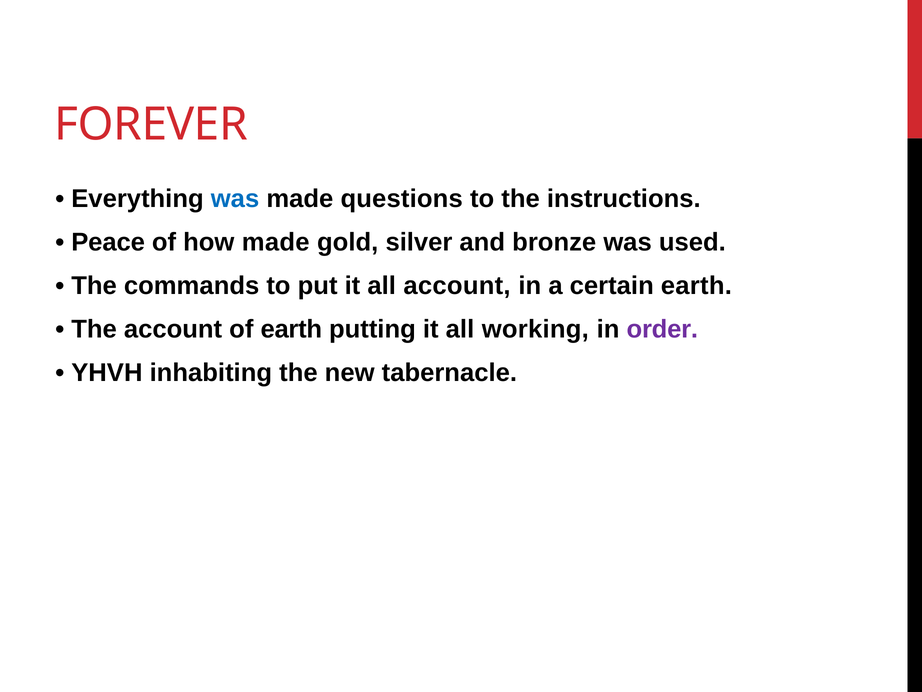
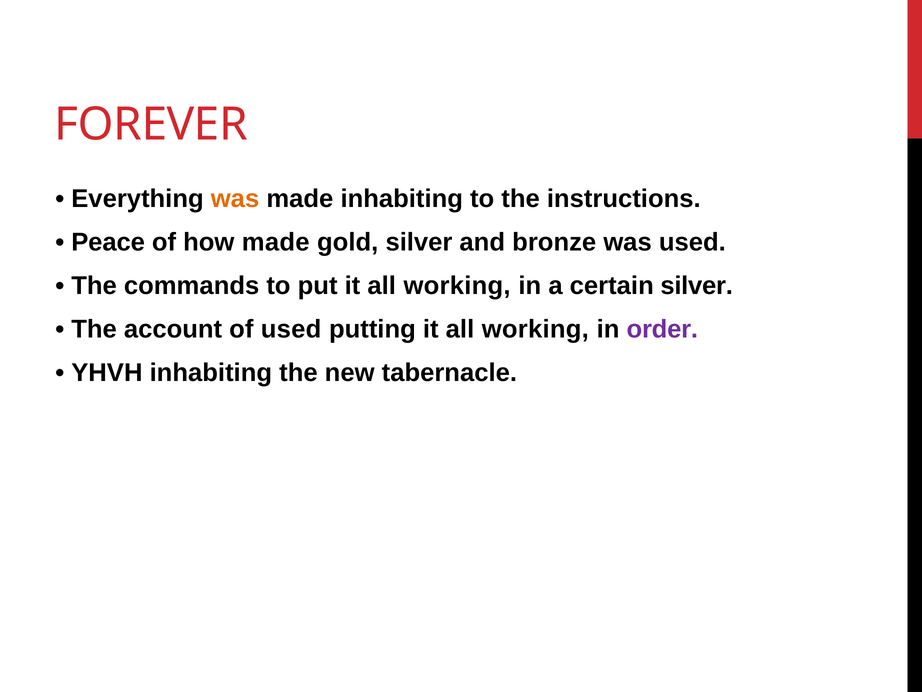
was colour: blue -> orange (235, 198)
made questions: questions -> inhabiting (402, 198)
put it all account: account -> working (457, 286)
certain earth: earth -> silver (697, 286)
of earth: earth -> used (291, 329)
